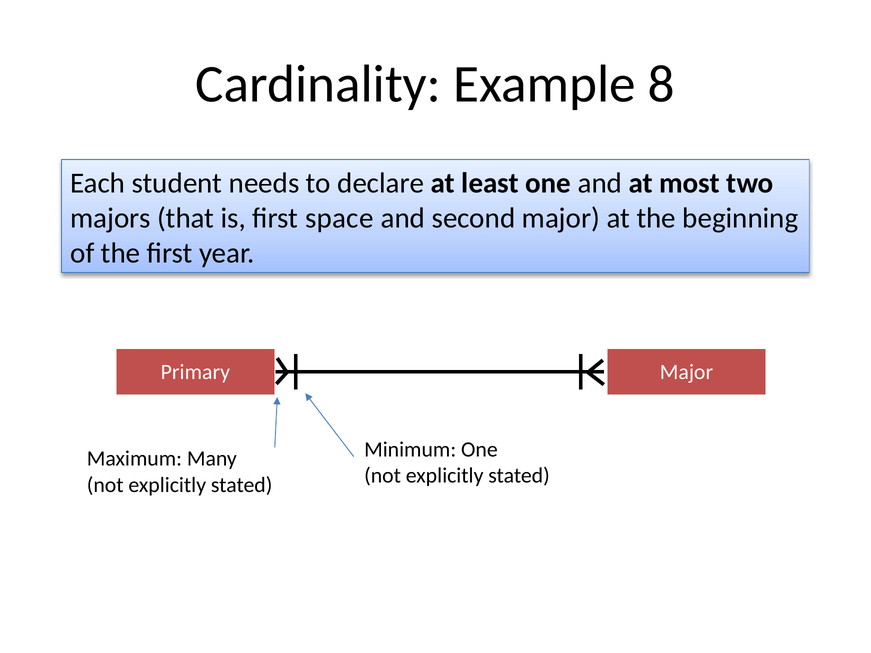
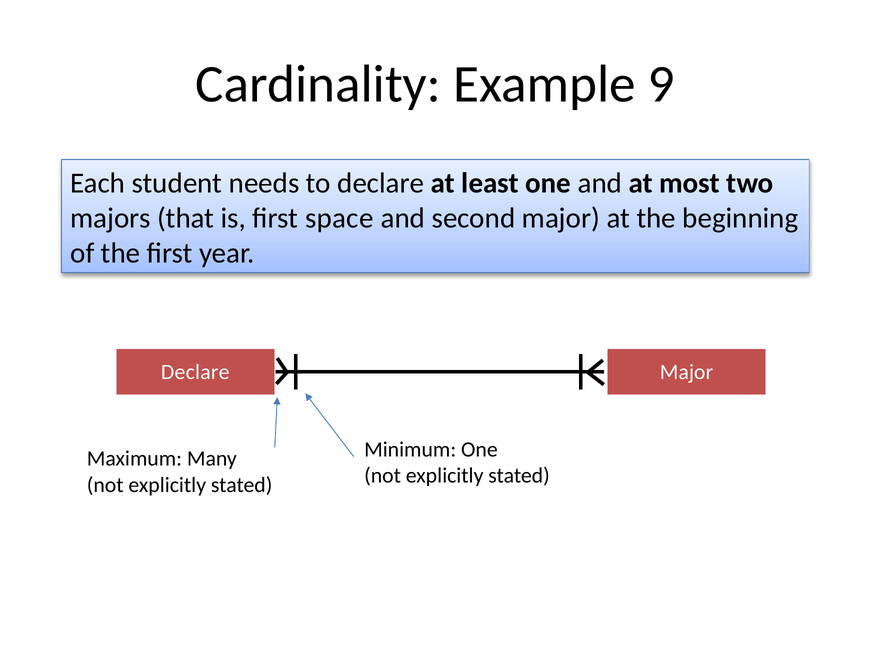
8: 8 -> 9 (661, 84)
Primary: Primary -> Declare (195, 372)
